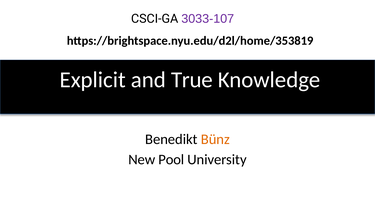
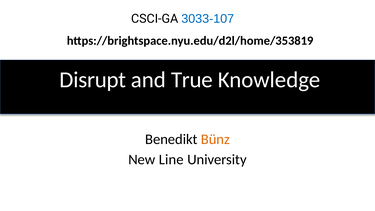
3033-107 colour: purple -> blue (208, 19)
Explicit: Explicit -> Disrupt (93, 80)
Pool: Pool -> Line (171, 160)
